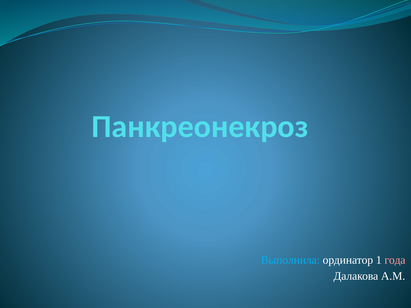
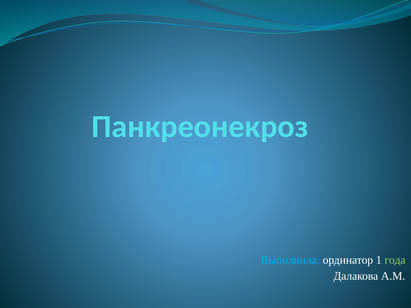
года colour: pink -> light green (395, 260)
